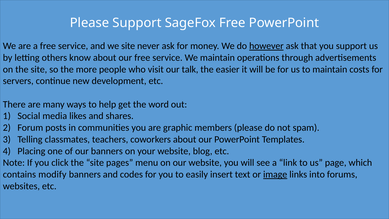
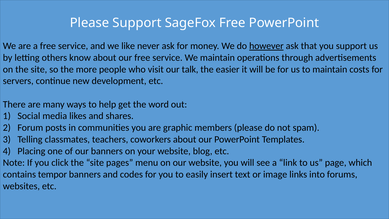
we site: site -> like (128, 46)
modify: modify -> tempor (52, 174)
image underline: present -> none (275, 174)
